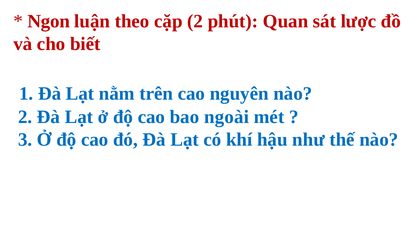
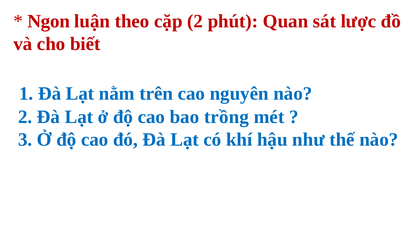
ngoài: ngoài -> trồng (226, 117)
